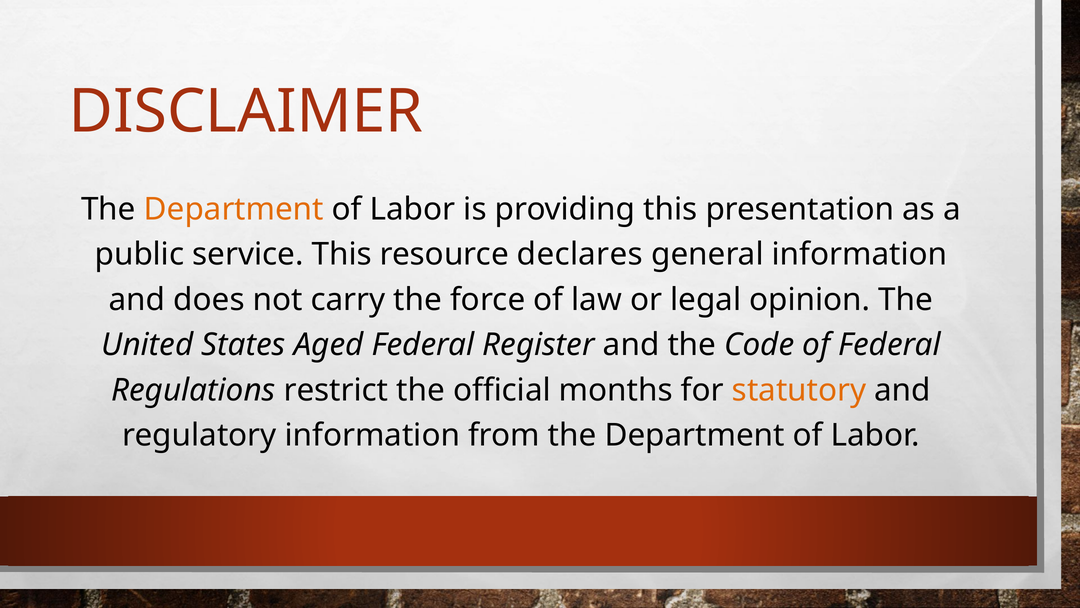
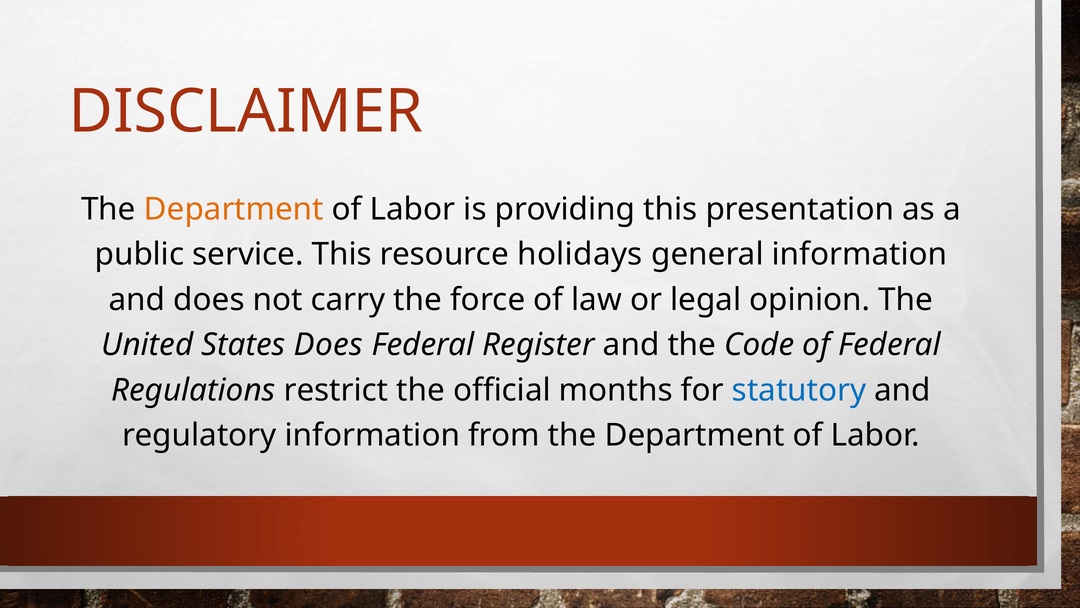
declares: declares -> holidays (580, 254)
States Aged: Aged -> Does (328, 345)
statutory colour: orange -> blue (799, 390)
